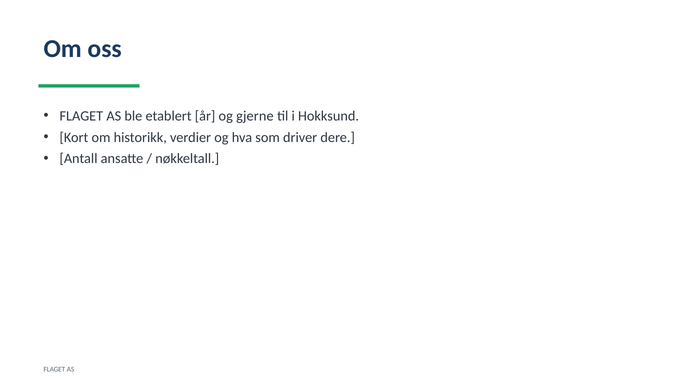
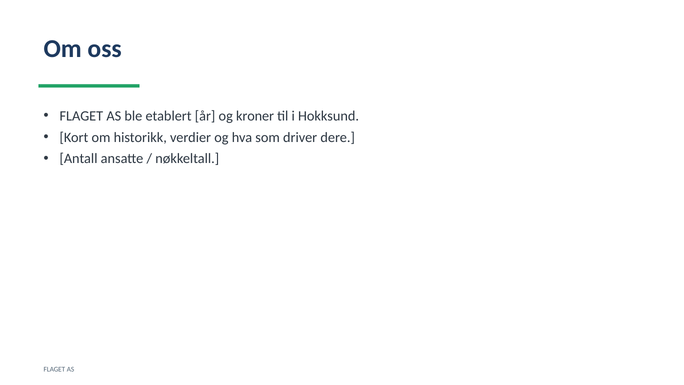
gjerne: gjerne -> kroner (255, 116)
